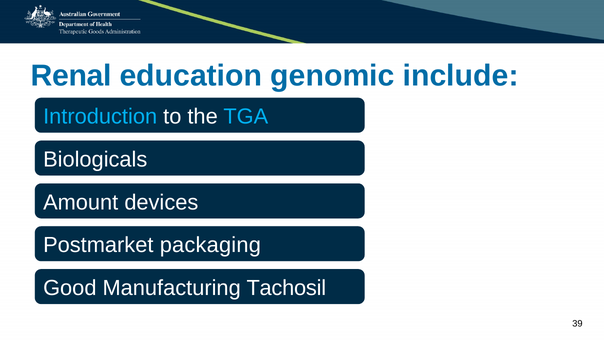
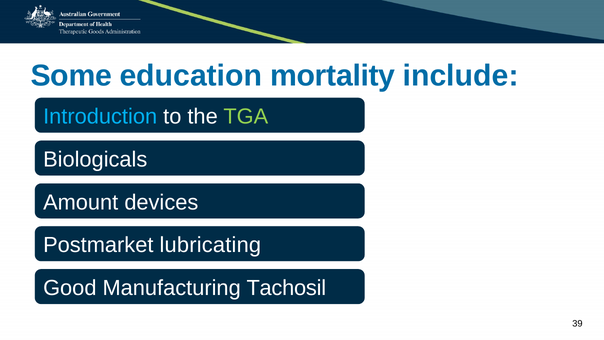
Renal: Renal -> Some (71, 76)
genomic: genomic -> mortality (333, 76)
TGA colour: light blue -> light green (246, 117)
packaging: packaging -> lubricating (210, 245)
